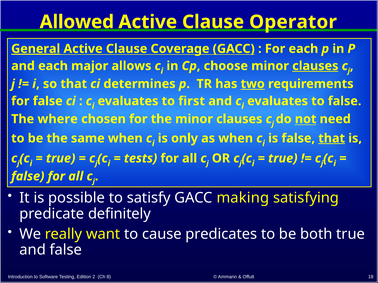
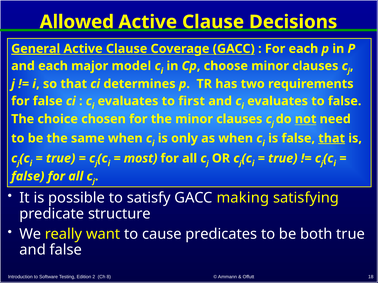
Operator: Operator -> Decisions (293, 22)
allows: allows -> model (131, 66)
clauses underline: present -> none (315, 66)
two underline: present -> none (253, 84)
where: where -> choice (58, 119)
tests: tests -> most (141, 159)
definitely: definitely -> structure (119, 214)
